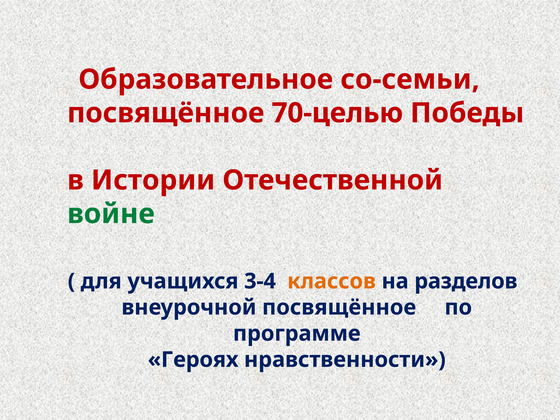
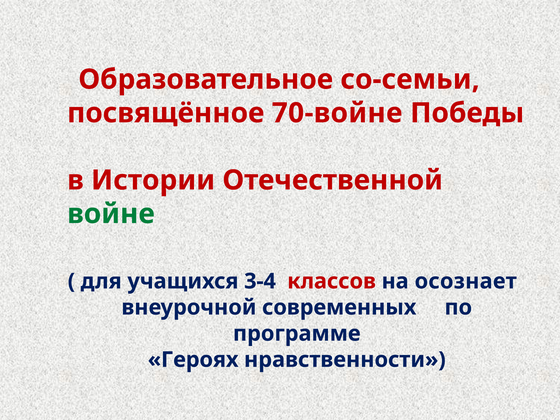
70-целью: 70-целью -> 70-войне (337, 113)
классов colour: orange -> red (332, 281)
разделов: разделов -> осознает (466, 281)
внеурочной посвящённое: посвящённое -> современных (339, 307)
